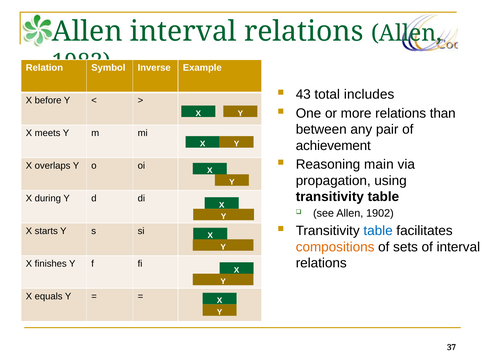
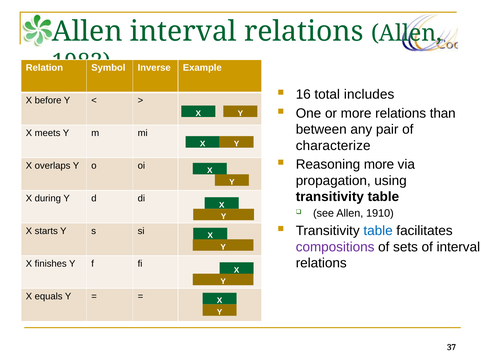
43: 43 -> 16 (303, 94)
achievement: achievement -> characterize (333, 146)
Reasoning main: main -> more (379, 164)
1902: 1902 -> 1910 (380, 213)
compositions colour: orange -> purple (335, 247)
